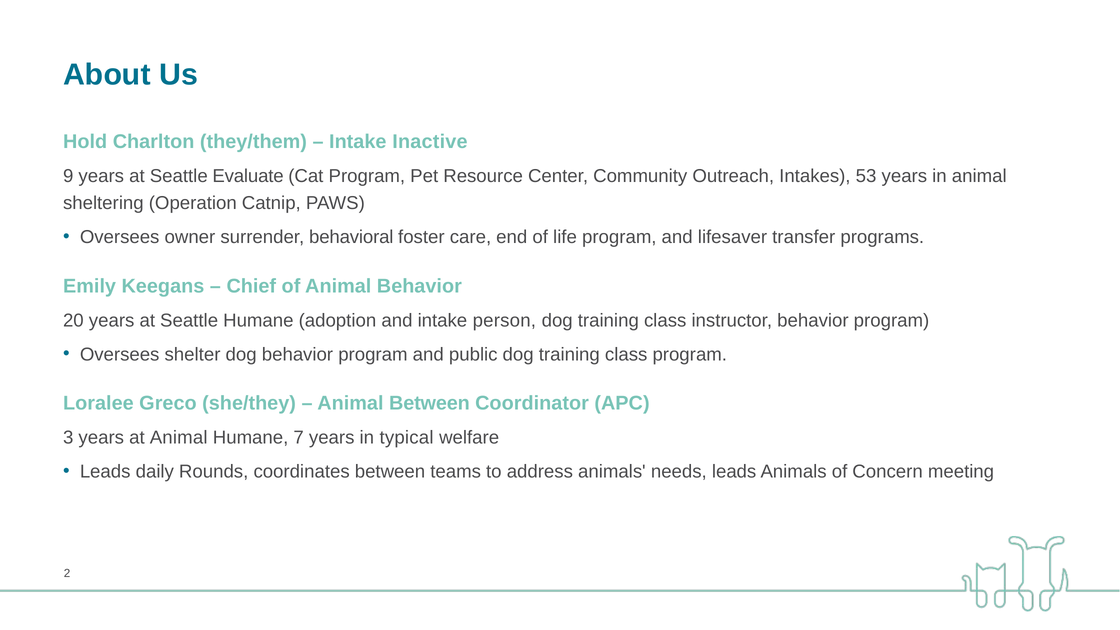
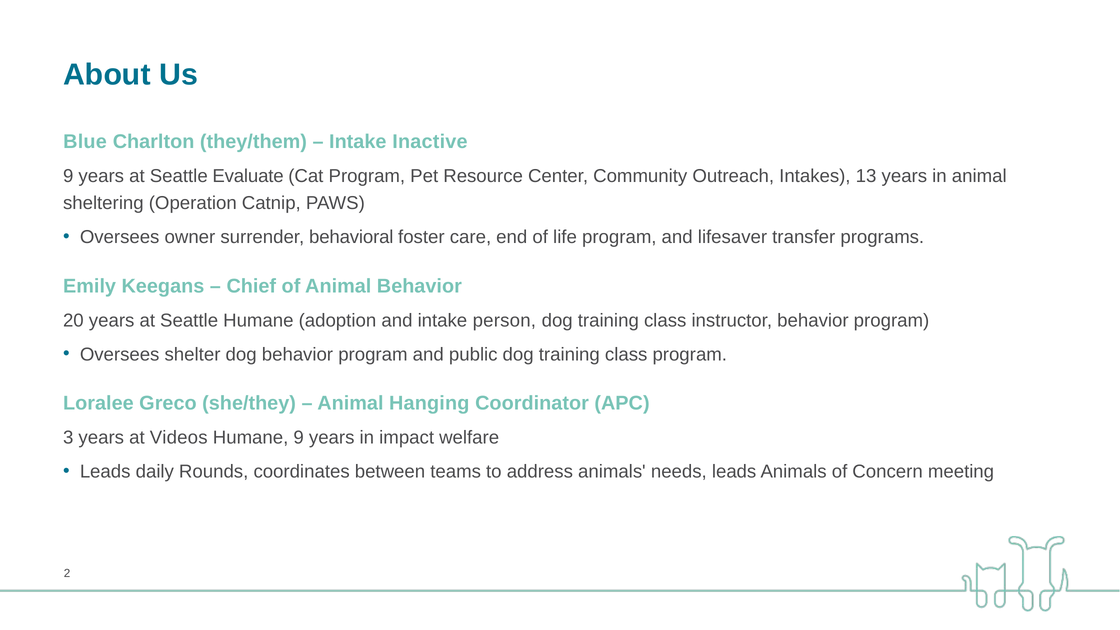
Hold: Hold -> Blue (85, 142)
53: 53 -> 13 (866, 176)
Animal Between: Between -> Hanging (429, 403)
at Animal: Animal -> Videos (179, 438)
Humane 7: 7 -> 9 (299, 438)
typical: typical -> impact (407, 438)
